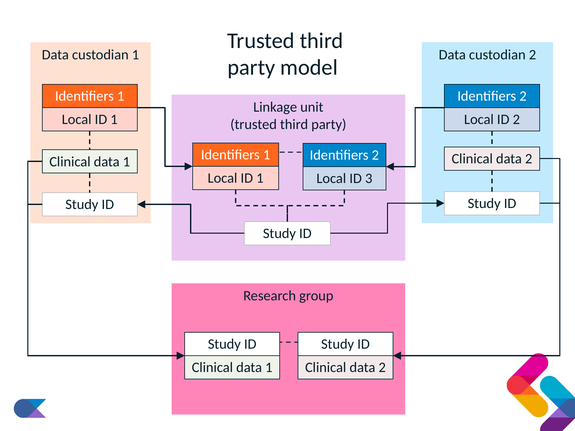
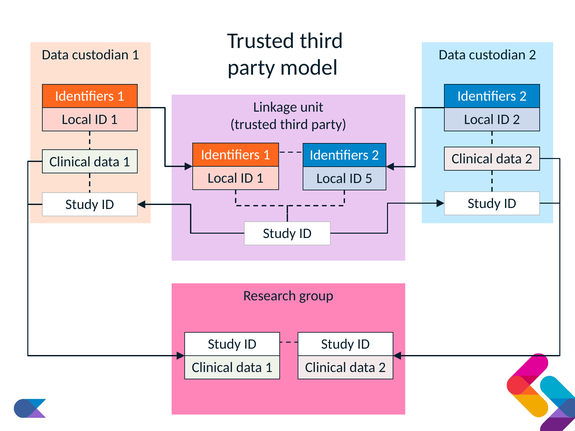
3: 3 -> 5 (369, 179)
